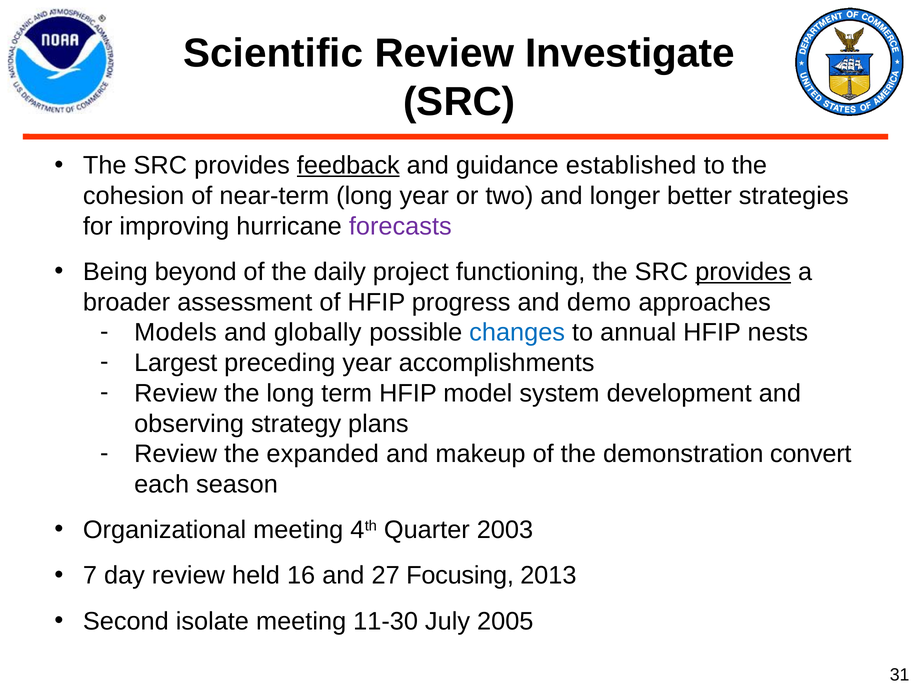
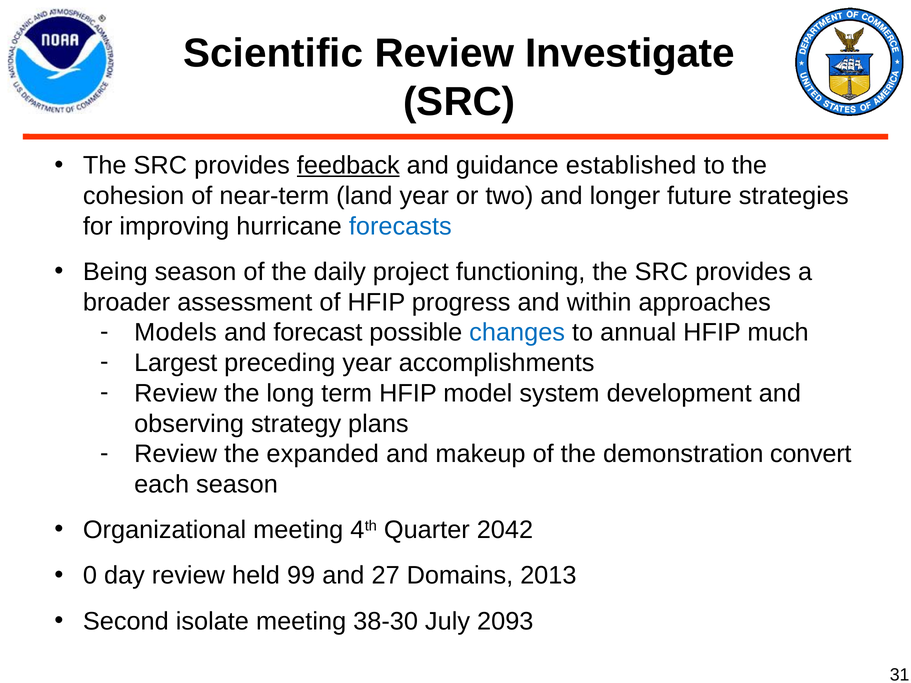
near-term long: long -> land (364, 196)
better: better -> future (699, 196)
forecasts colour: purple -> blue (400, 226)
Being beyond: beyond -> season (196, 272)
provides underline: present -> none (743, 272)
demo: demo -> within (599, 302)
globally: globally -> forecast (318, 333)
nests: nests -> much (778, 333)
2003: 2003 -> 2042 (505, 530)
7: 7 -> 0 (90, 576)
16: 16 -> 99 (301, 576)
Focusing: Focusing -> Domains (460, 576)
11-30: 11-30 -> 38-30 (386, 621)
2005: 2005 -> 2093 (505, 621)
